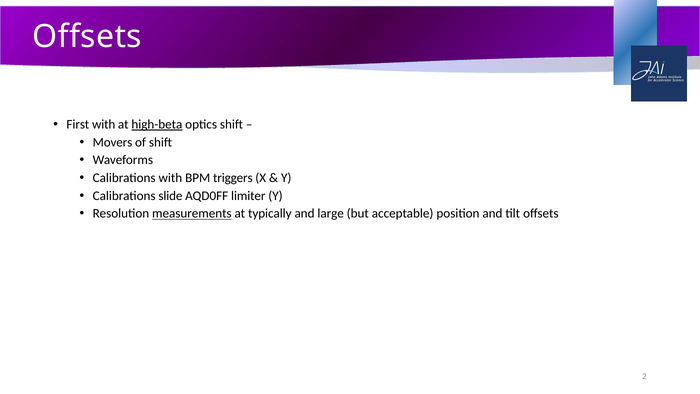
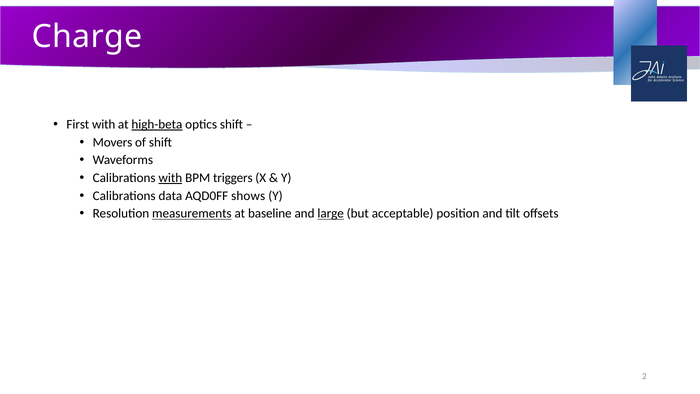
Offsets: Offsets -> Charge (87, 36)
with underline: none -> present (170, 178)
slide: slide -> data (170, 196)
limiter: limiter -> shows (248, 196)
typically: typically -> baseline (270, 213)
large underline: none -> present (331, 213)
